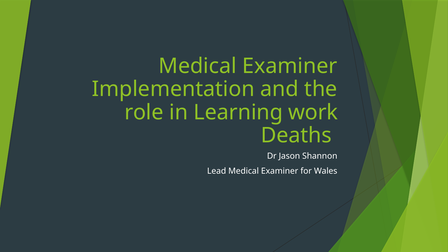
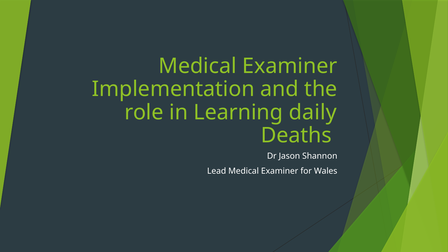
work: work -> daily (313, 112)
